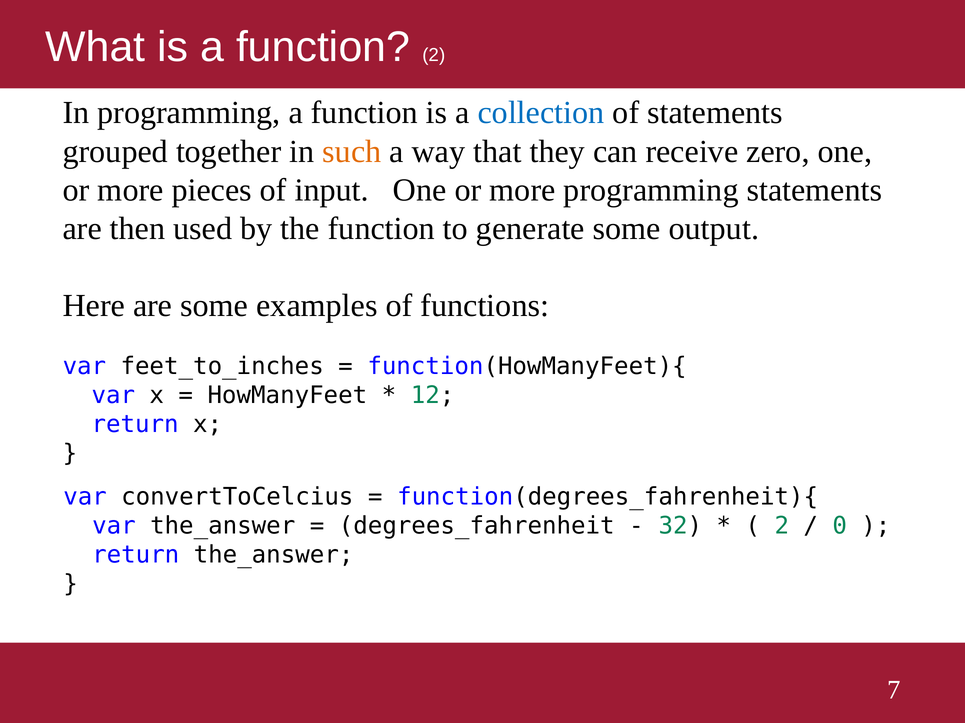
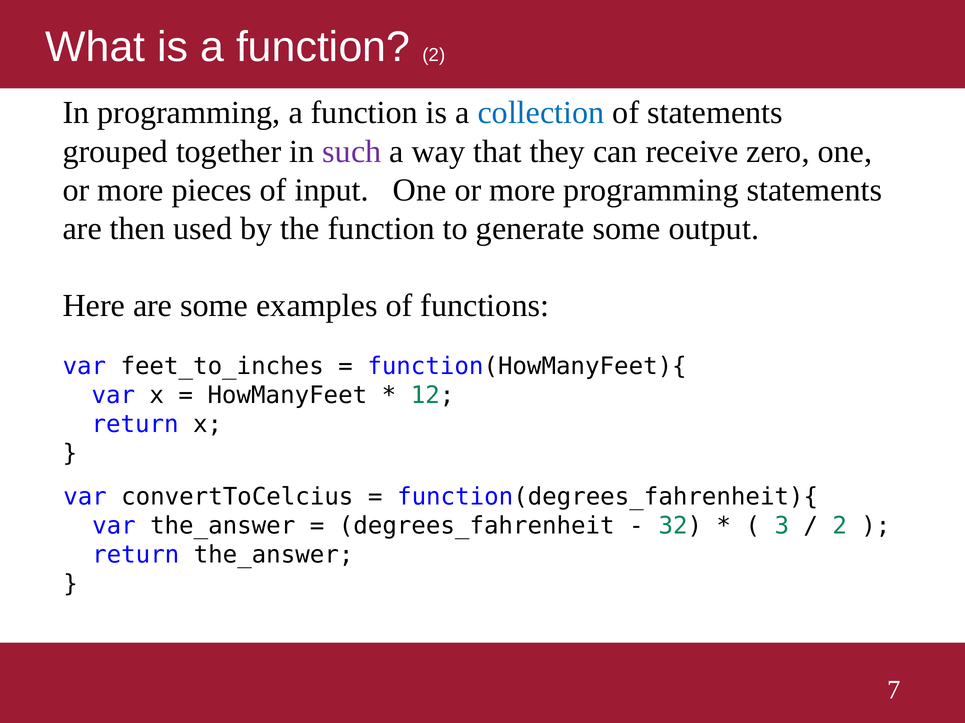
such colour: orange -> purple (352, 152)
2: 2 -> 3 (782, 526)
0: 0 -> 2 (840, 526)
